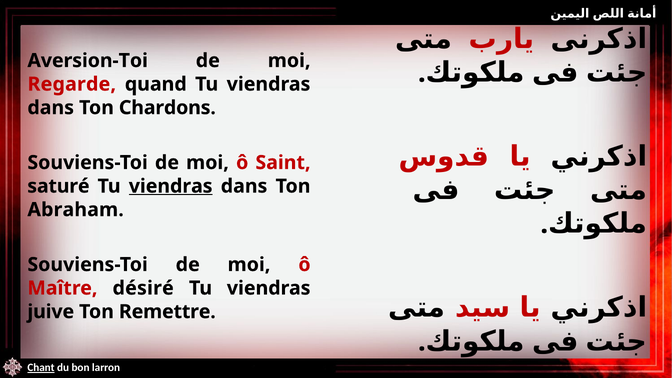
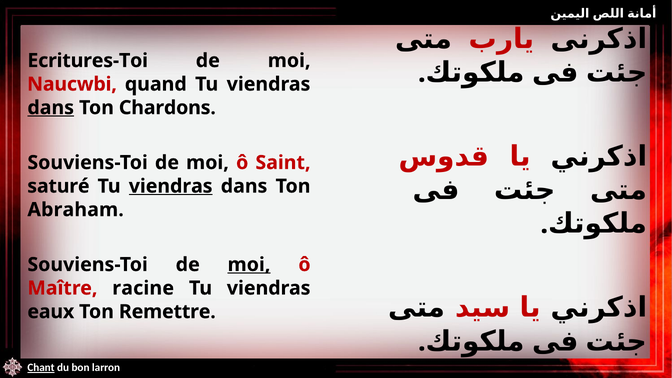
Aversion-Toi: Aversion-Toi -> Ecritures-Toi (88, 61)
Regarde: Regarde -> Naucwbi (72, 84)
dans underline: none -> present (51, 108)
moi underline: none -> present (249, 265)
désiré: désiré -> racine (143, 288)
juive: juive -> eaux (51, 312)
